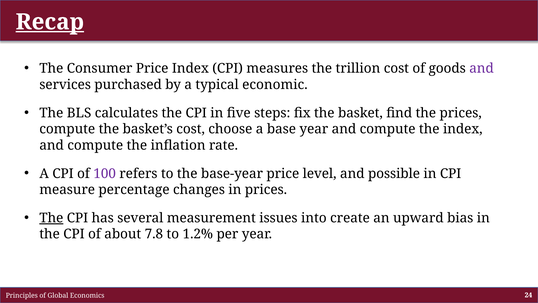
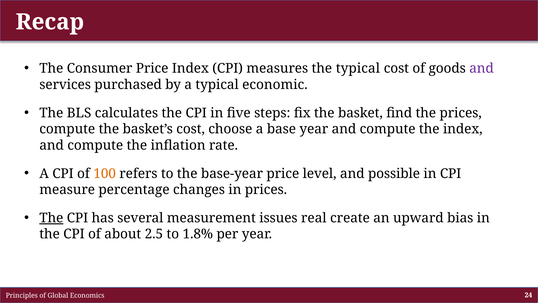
Recap underline: present -> none (50, 22)
the trillion: trillion -> typical (358, 68)
100 colour: purple -> orange (105, 173)
into: into -> real (314, 218)
7.8: 7.8 -> 2.5 (154, 234)
1.2%: 1.2% -> 1.8% (198, 234)
